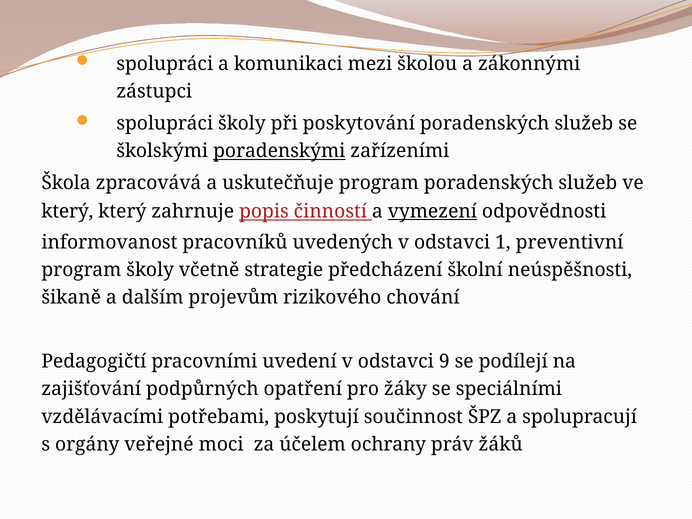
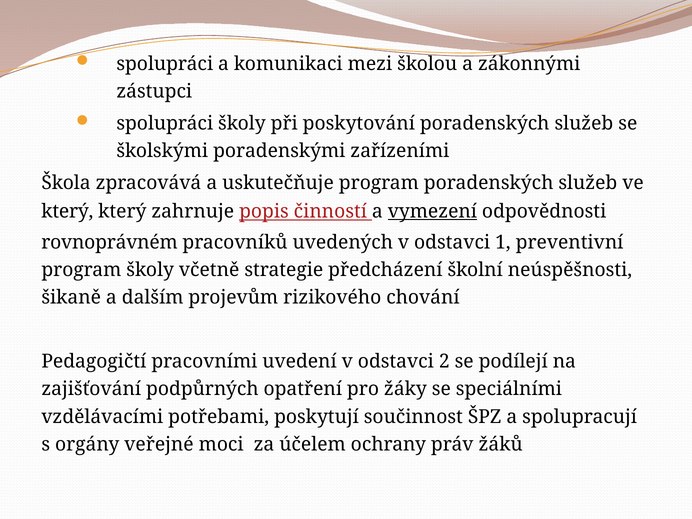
poradenskými underline: present -> none (279, 151)
informovanost: informovanost -> rovnoprávném (110, 242)
9: 9 -> 2 (444, 361)
